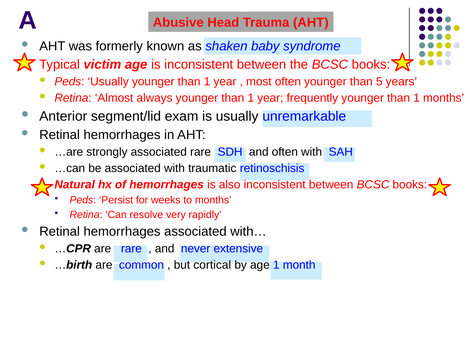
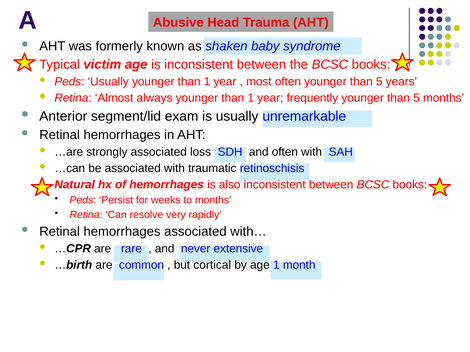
frequently younger than 1: 1 -> 5 (417, 98)
associated rare: rare -> loss (201, 152)
